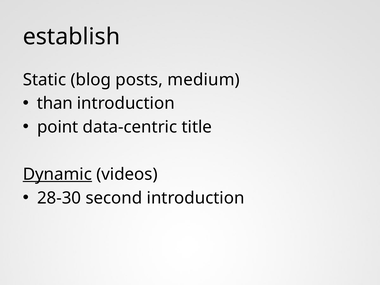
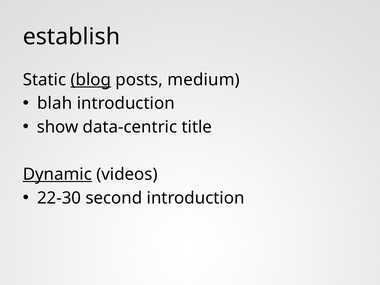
blog underline: none -> present (91, 80)
than: than -> blah (55, 103)
point: point -> show (58, 127)
28-30: 28-30 -> 22-30 (59, 198)
